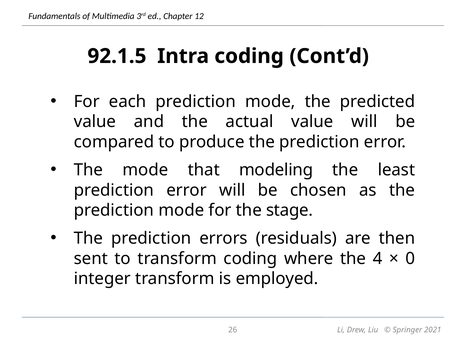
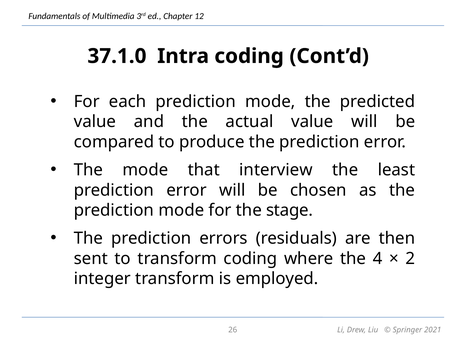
92.1.5: 92.1.5 -> 37.1.0 (117, 56)
modeling: modeling -> interview (276, 170)
0: 0 -> 2 (410, 258)
